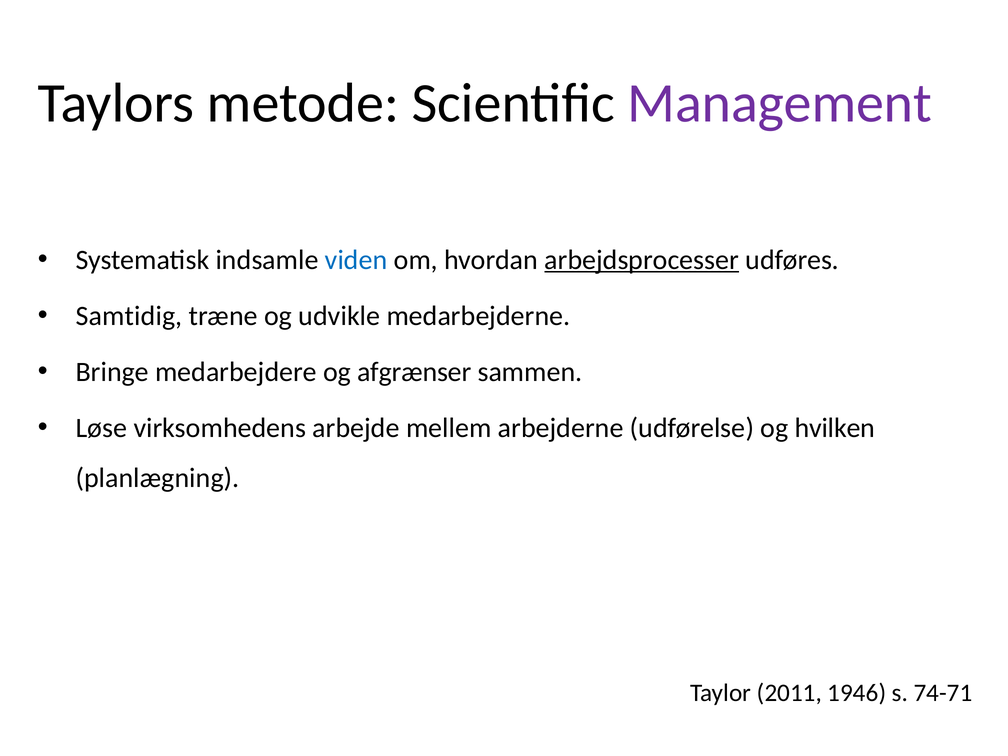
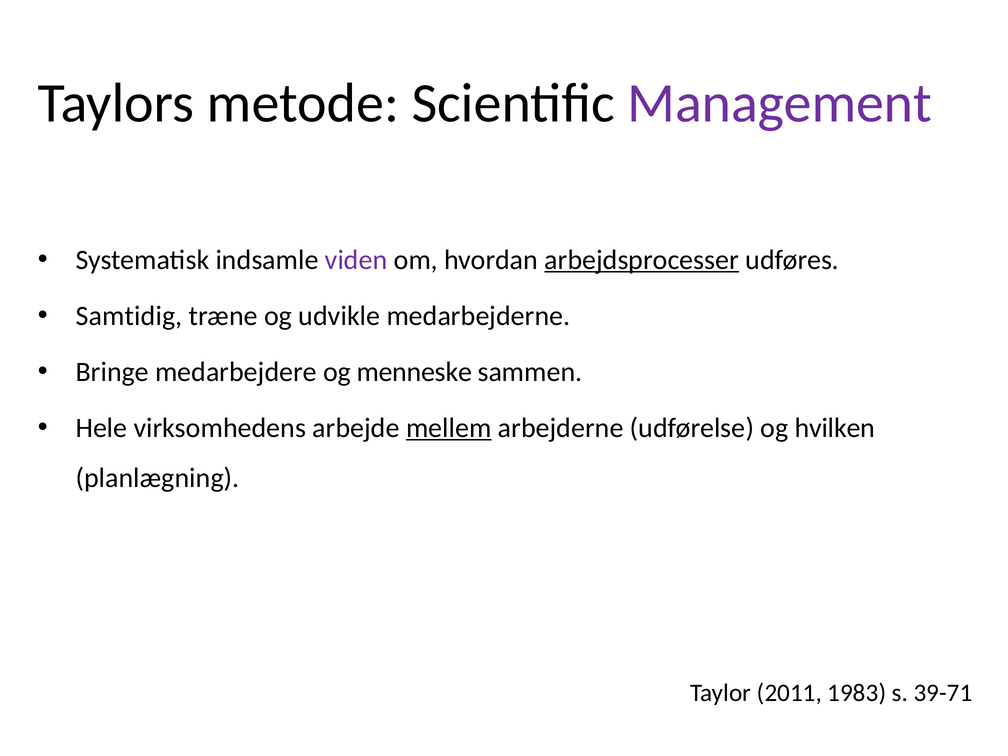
viden colour: blue -> purple (356, 260)
afgrænser: afgrænser -> menneske (414, 372)
Løse: Løse -> Hele (101, 428)
mellem underline: none -> present (449, 428)
1946: 1946 -> 1983 (857, 693)
74-71: 74-71 -> 39-71 (943, 693)
